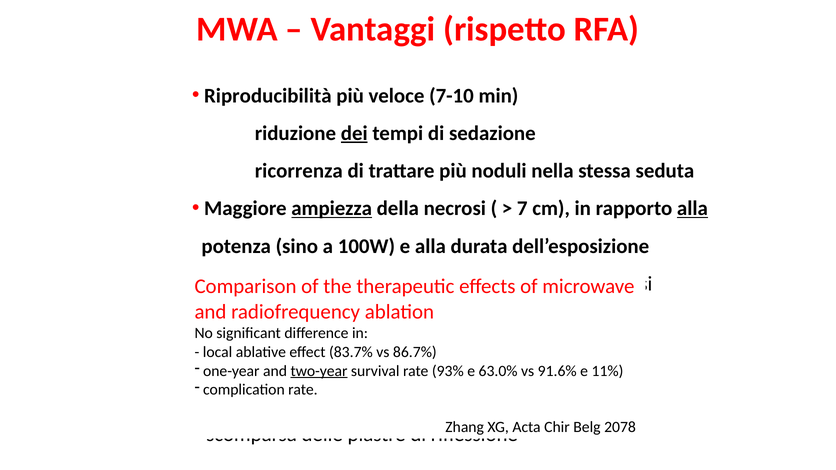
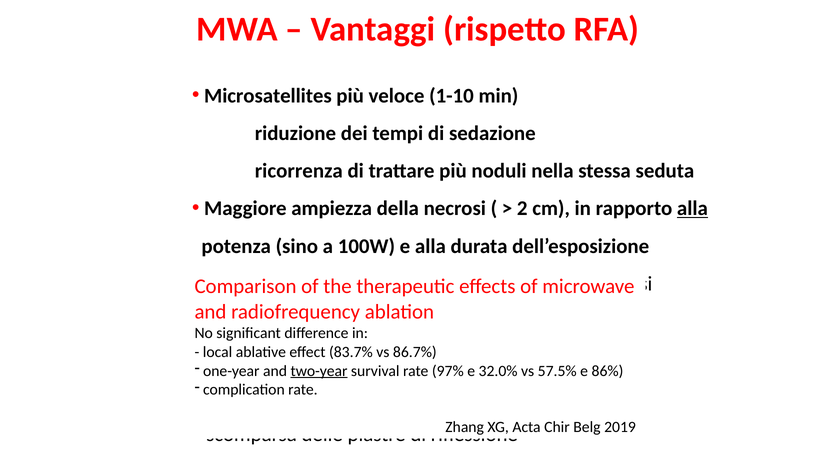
Riproducibilità: Riproducibilità -> Microsatellites (268, 96)
7-10: 7-10 -> 1-10 (451, 96)
dei underline: present -> none (354, 133)
ampiezza underline: present -> none (332, 209)
7: 7 -> 2 (522, 209)
93%: 93% -> 97% (448, 371)
63.0%: 63.0% -> 32.0% (498, 371)
91.6%: 91.6% -> 57.5% (557, 371)
11%: 11% -> 86% (607, 371)
2078: 2078 -> 2019 (620, 427)
